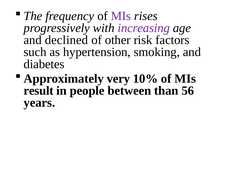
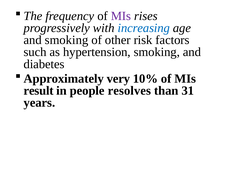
increasing colour: purple -> blue (144, 28)
and declined: declined -> smoking (67, 40)
between: between -> resolves (129, 90)
56: 56 -> 31 (188, 90)
